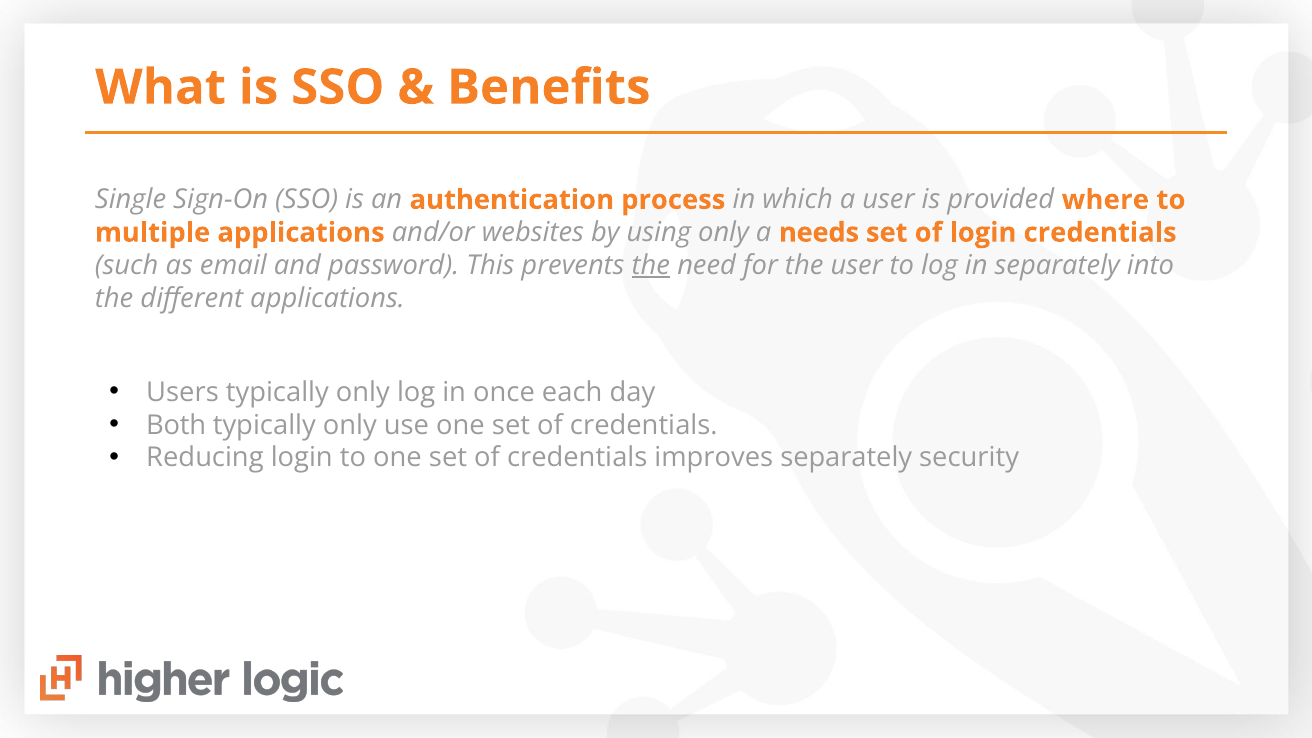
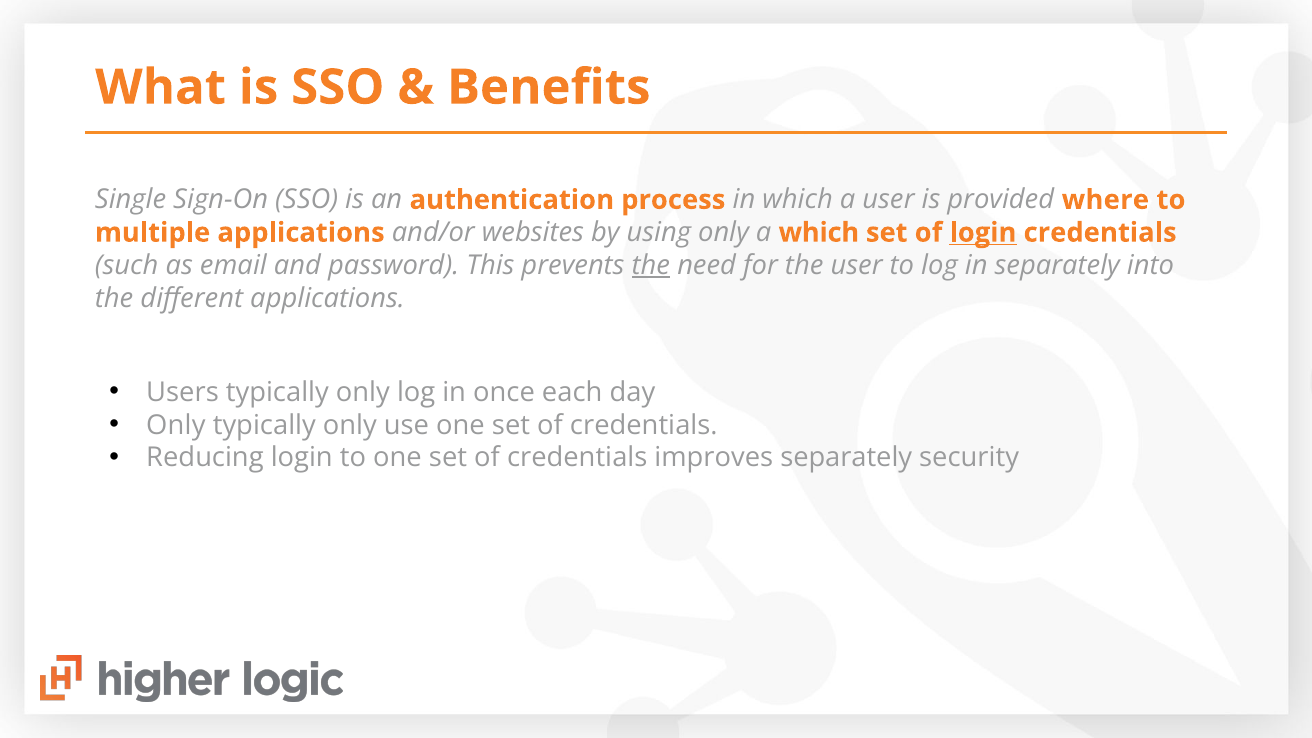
a needs: needs -> which (819, 233)
login underline: none -> present (983, 233)
Both: Both -> Only (176, 425)
